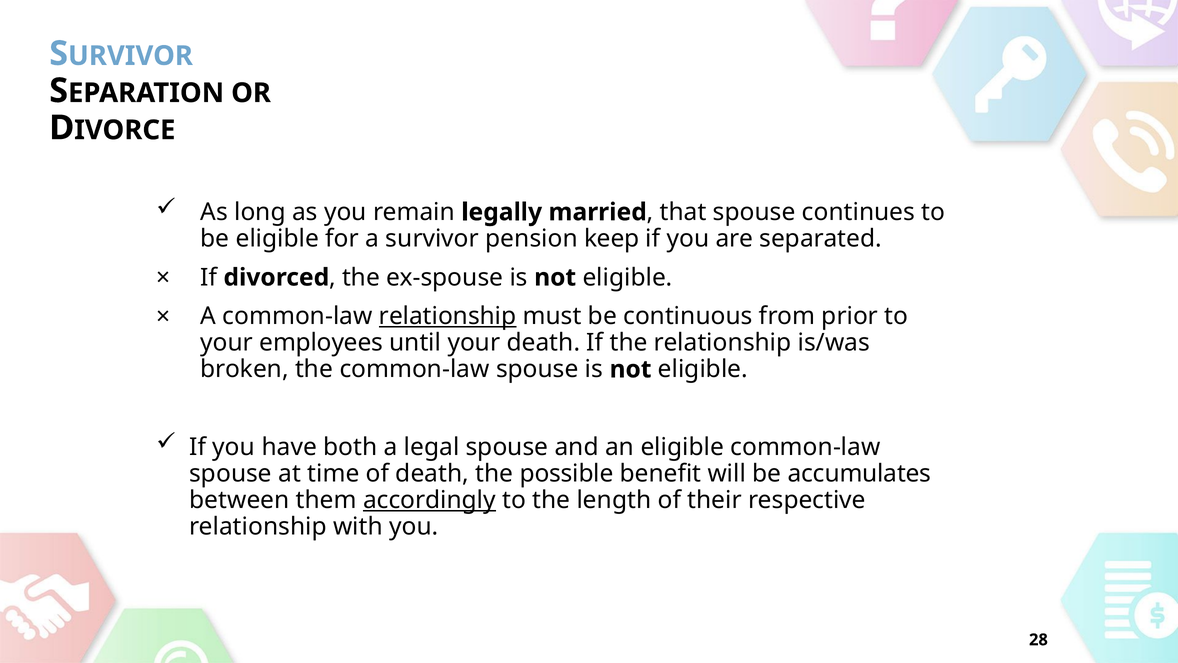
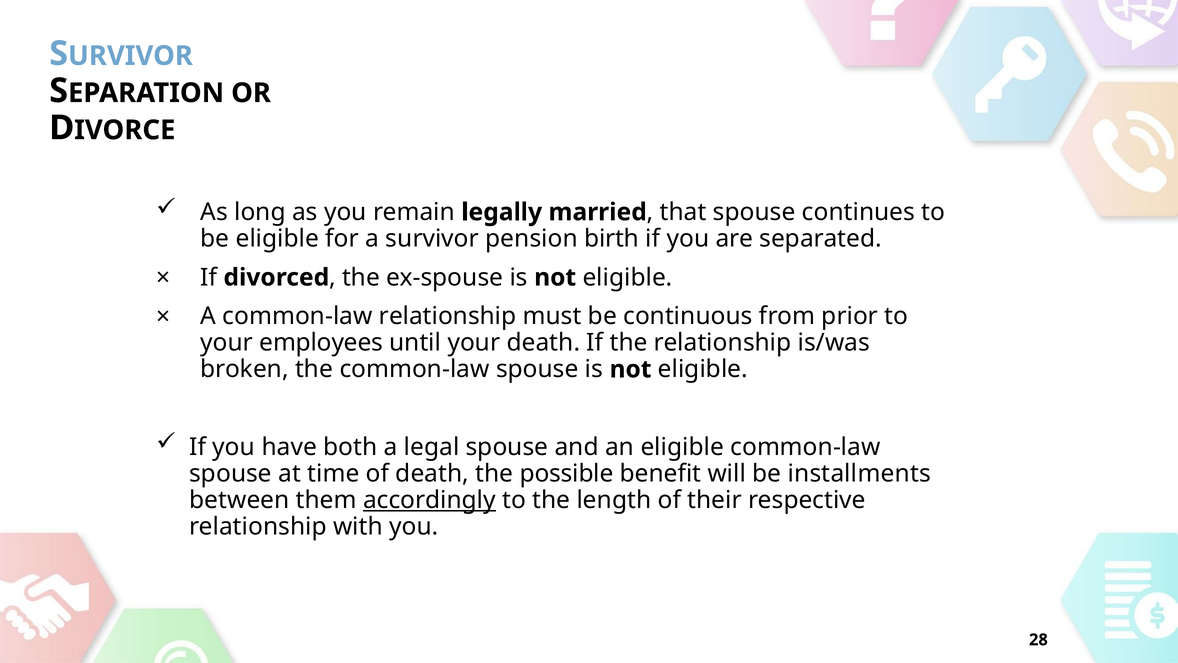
keep: keep -> birth (612, 239)
relationship underline: present -> none (448, 316)
accumulates: accumulates -> installments (859, 473)
